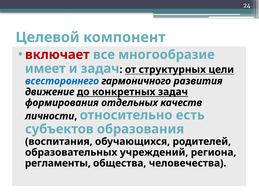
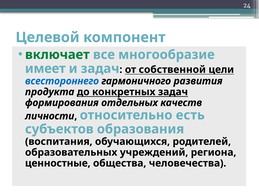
включает colour: red -> green (57, 55)
структурных: структурных -> собственной (172, 70)
движение: движение -> продукта (50, 92)
регламенты: регламенты -> ценностные (58, 163)
